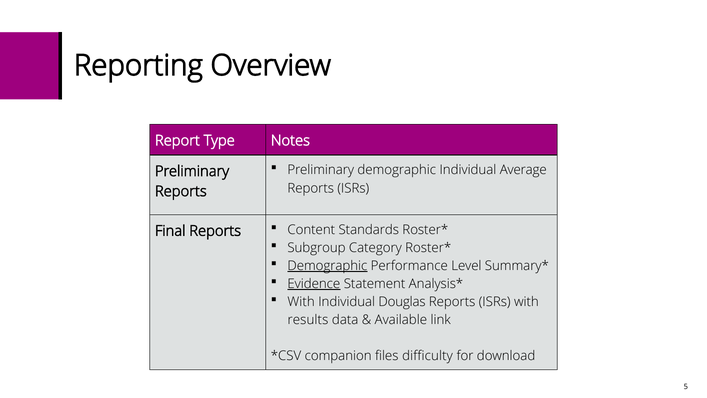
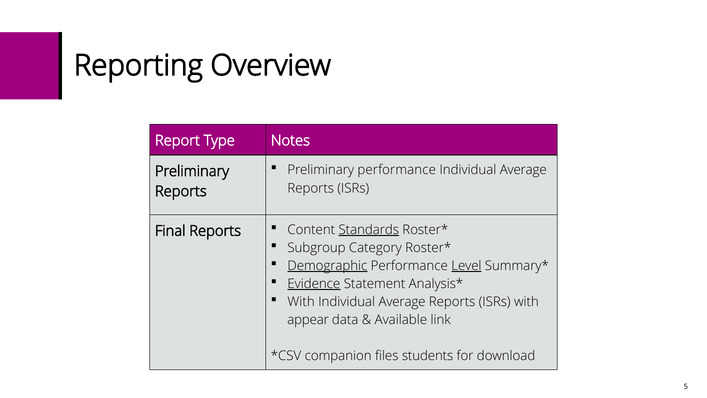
Preliminary demographic: demographic -> performance (397, 170)
Standards underline: none -> present (369, 230)
Level underline: none -> present (466, 266)
Douglas: Douglas -> Average (402, 302)
results: results -> appear (308, 320)
difficulty: difficulty -> students (428, 356)
